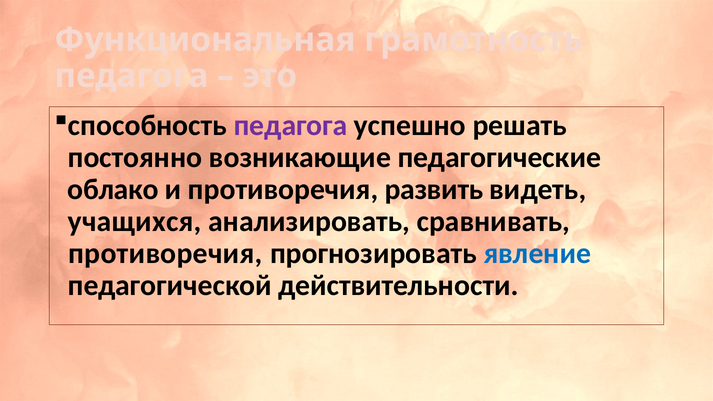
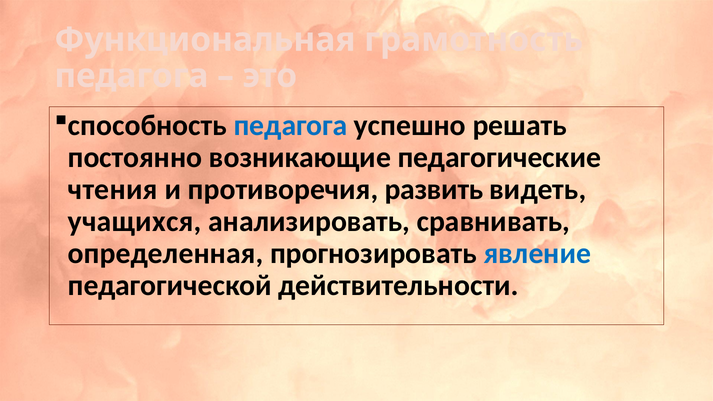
педагога colour: purple -> blue (291, 125)
облако: облако -> чтения (113, 189)
противоречия: противоречия -> определенная (166, 254)
